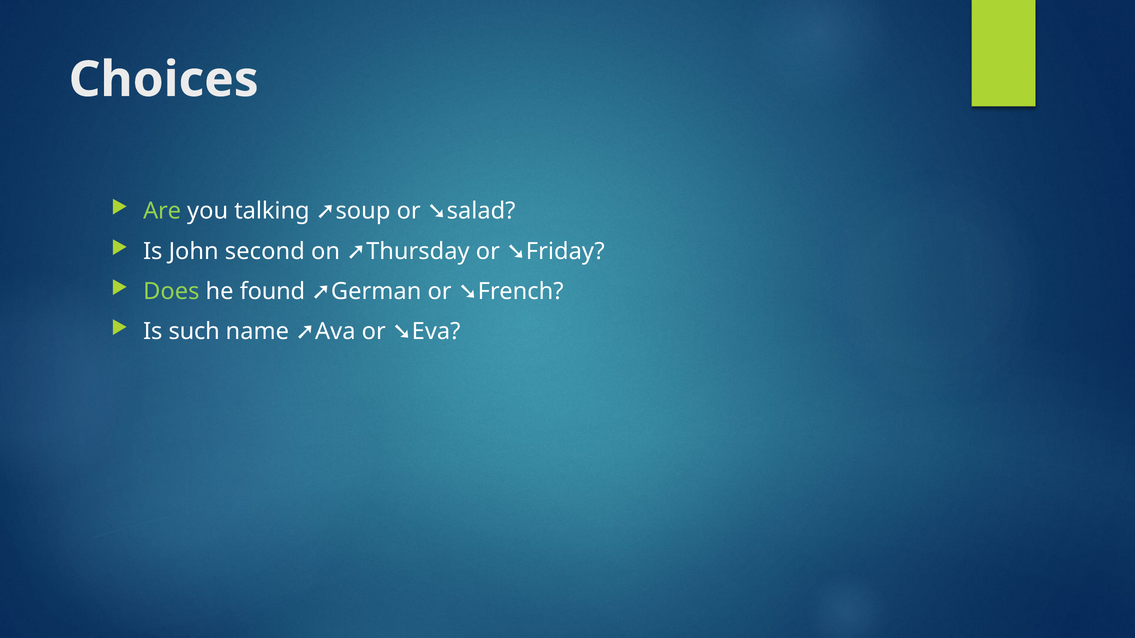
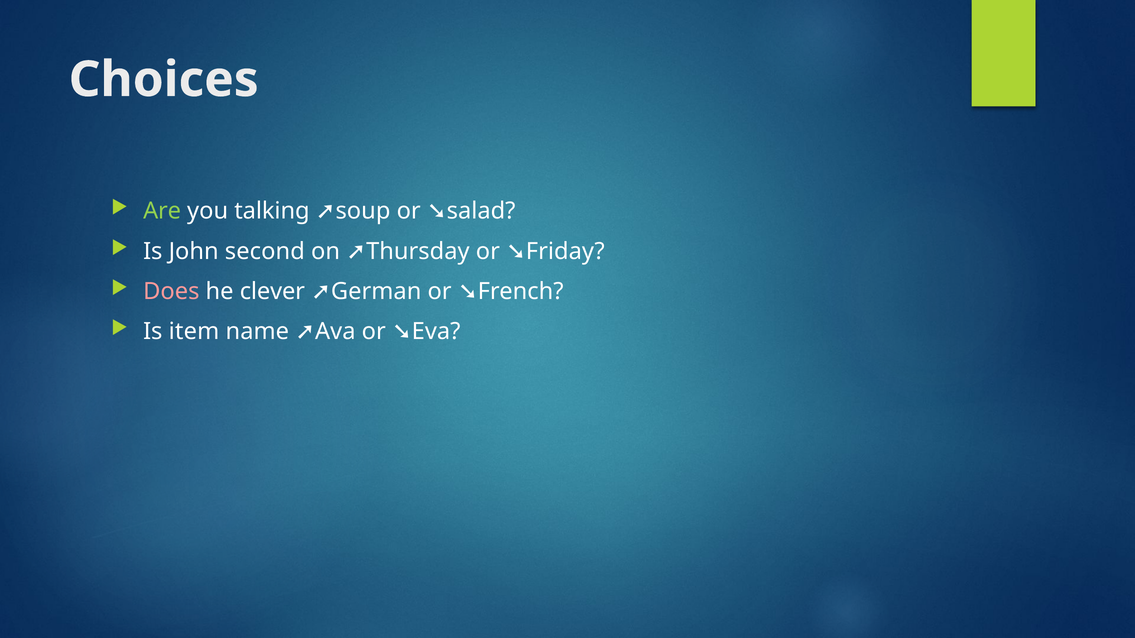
Does colour: light green -> pink (171, 292)
found: found -> clever (272, 292)
such: such -> item (194, 332)
